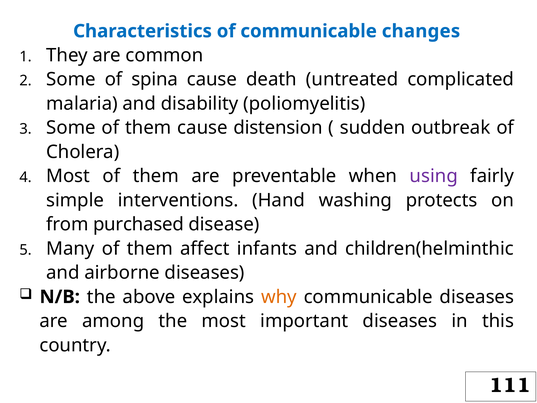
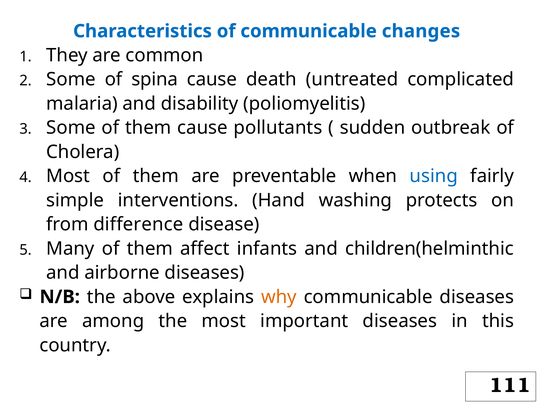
distension: distension -> pollutants (278, 128)
using colour: purple -> blue (434, 176)
purchased: purchased -> difference (138, 224)
